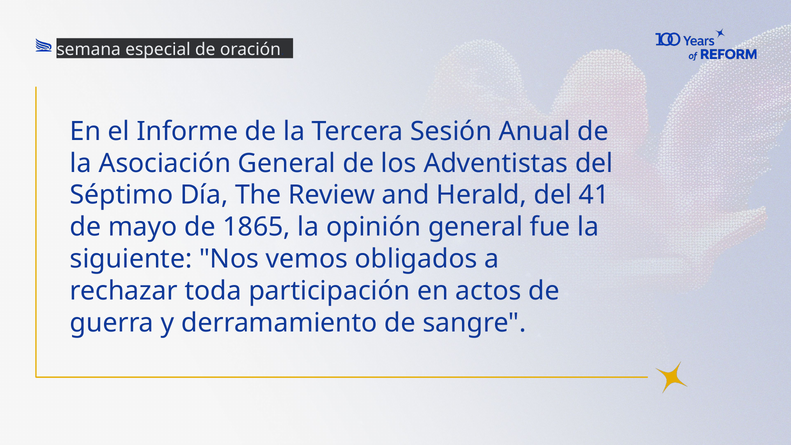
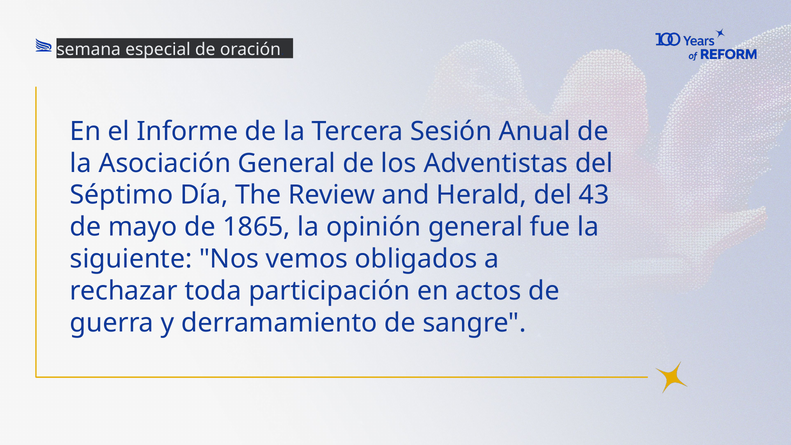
41: 41 -> 43 (594, 195)
